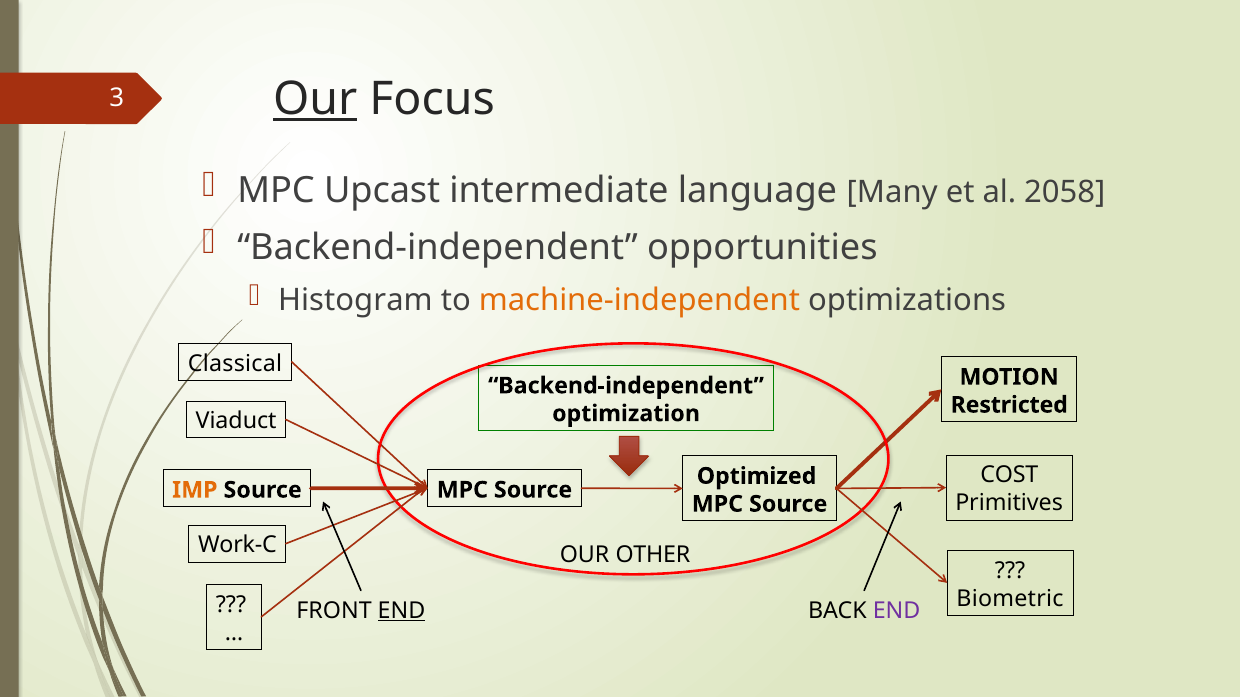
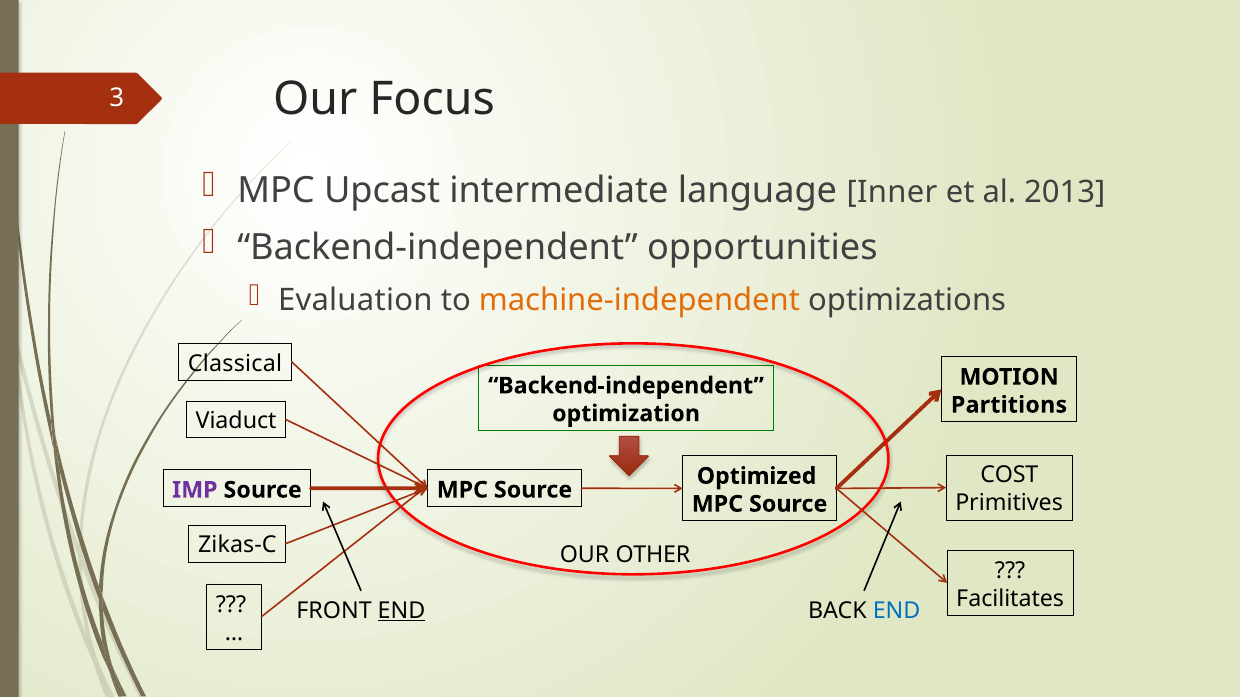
Our underline: present -> none (315, 99)
Many: Many -> Inner (892, 193)
2058: 2058 -> 2013 (1065, 193)
Histogram: Histogram -> Evaluation (355, 300)
Restricted: Restricted -> Partitions (1009, 405)
IMP colour: orange -> purple (195, 490)
Work-C: Work-C -> Zikas-C (237, 546)
Biometric: Biometric -> Facilitates (1010, 599)
END colour: purple -> blue (897, 611)
